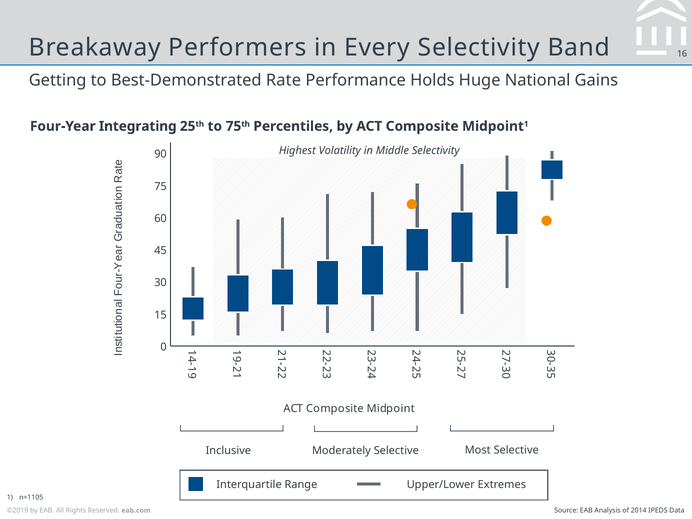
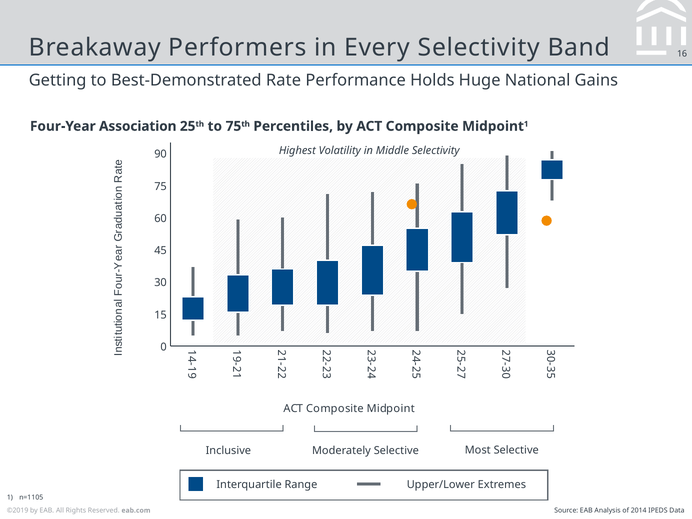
Integrating: Integrating -> Association (138, 126)
